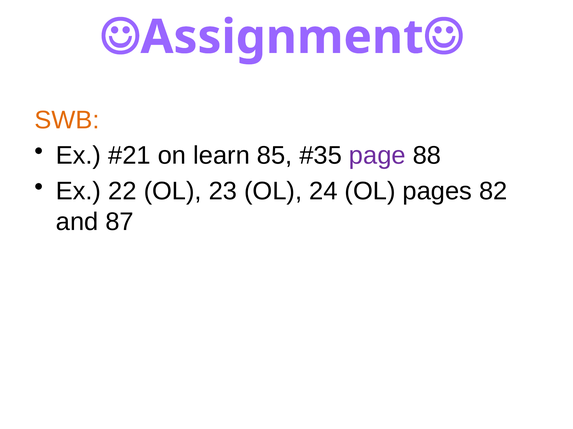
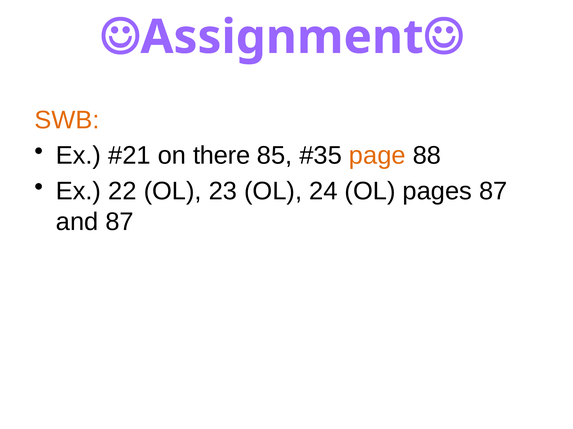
learn: learn -> there (222, 156)
page colour: purple -> orange (377, 156)
pages 82: 82 -> 87 (493, 192)
